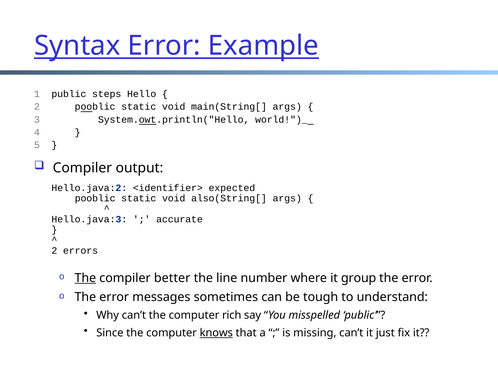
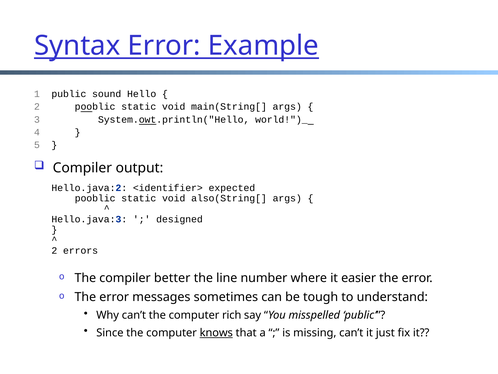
steps: steps -> sound (107, 94)
accurate: accurate -> designed (180, 219)
The underline: present -> none (85, 278)
group: group -> easier (359, 278)
